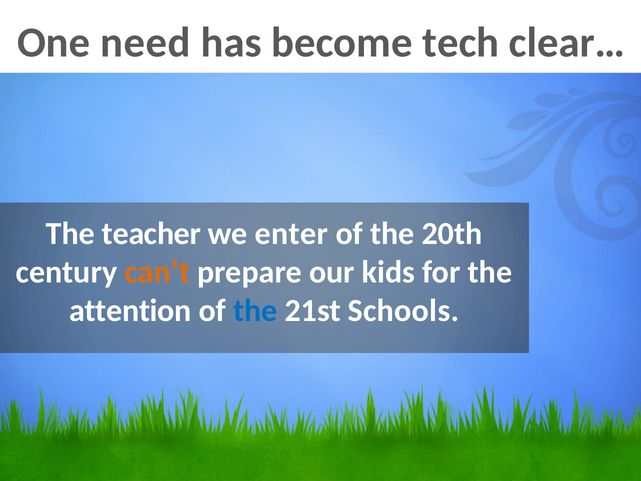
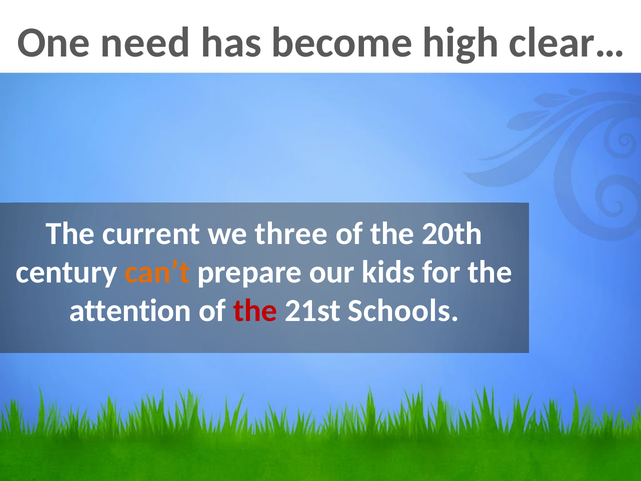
tech: tech -> high (461, 43)
teacher: teacher -> current (151, 234)
enter: enter -> three (291, 234)
the colour: blue -> red (255, 310)
